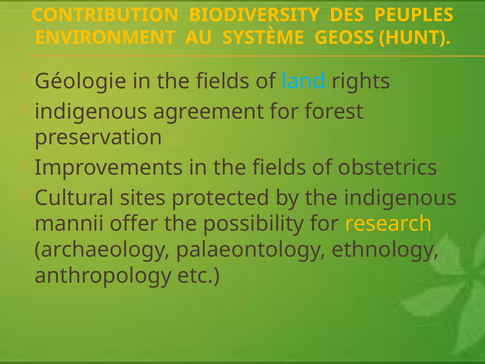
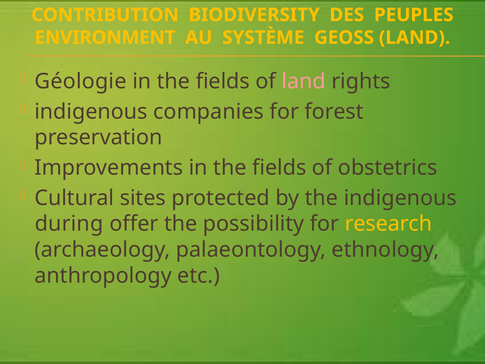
GEOSS HUNT: HUNT -> LAND (415, 38)
land colour: light blue -> pink (304, 81)
agreement: agreement -> companies (209, 112)
mannii: mannii -> during (69, 224)
